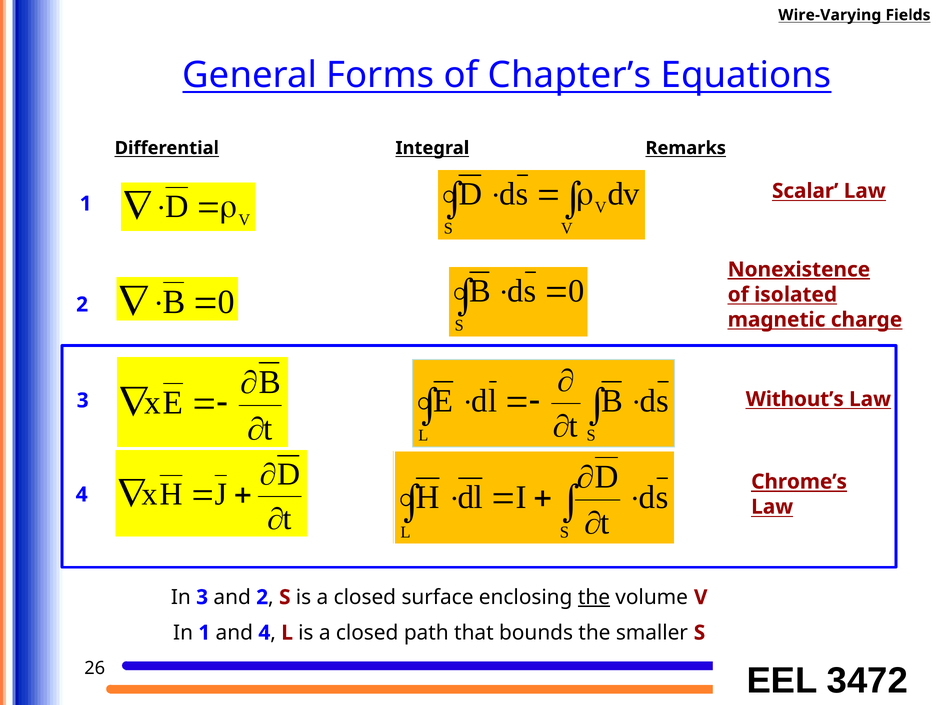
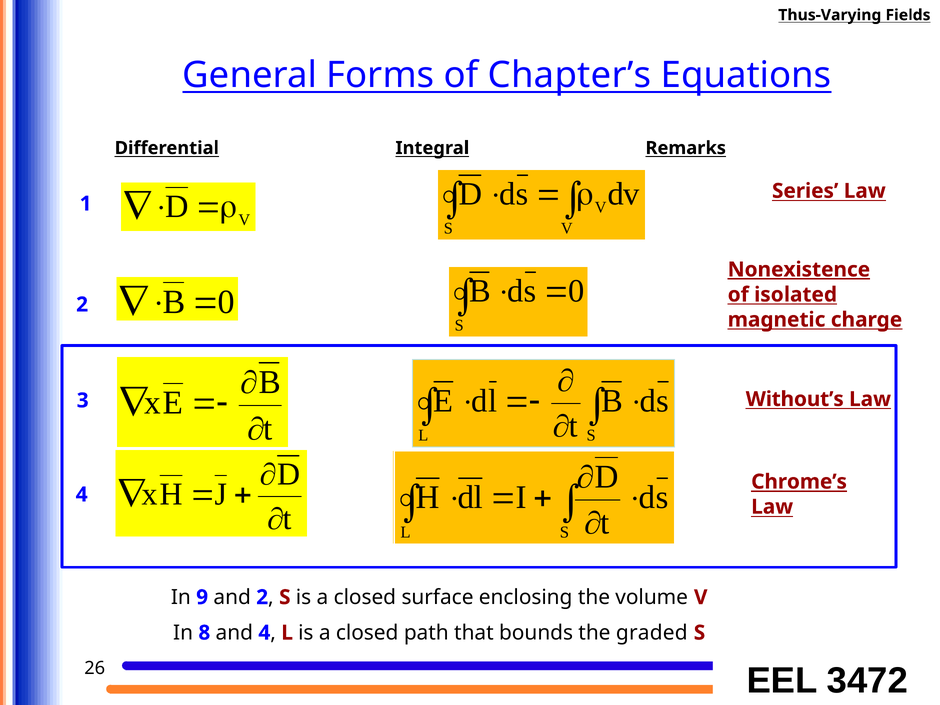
Wire-Varying: Wire-Varying -> Thus-Varying (830, 15)
Scalar: Scalar -> Series (805, 191)
In 3: 3 -> 9 (202, 597)
the underline: present -> none (594, 597)
In 1: 1 -> 8 (204, 633)
smaller: smaller -> graded (652, 633)
